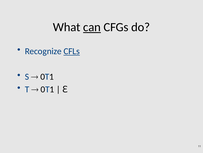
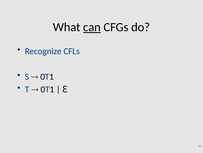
CFLs underline: present -> none (72, 51)
